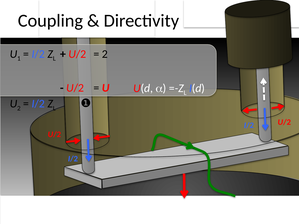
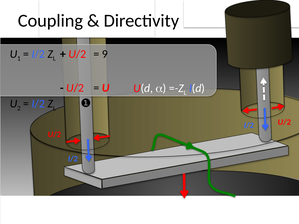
2: 2 -> 9 (105, 54)
